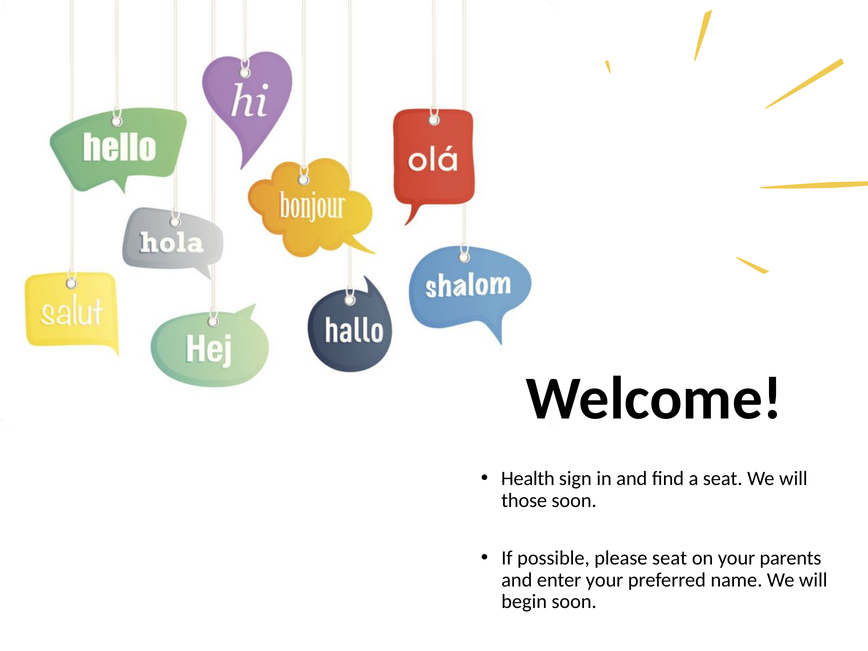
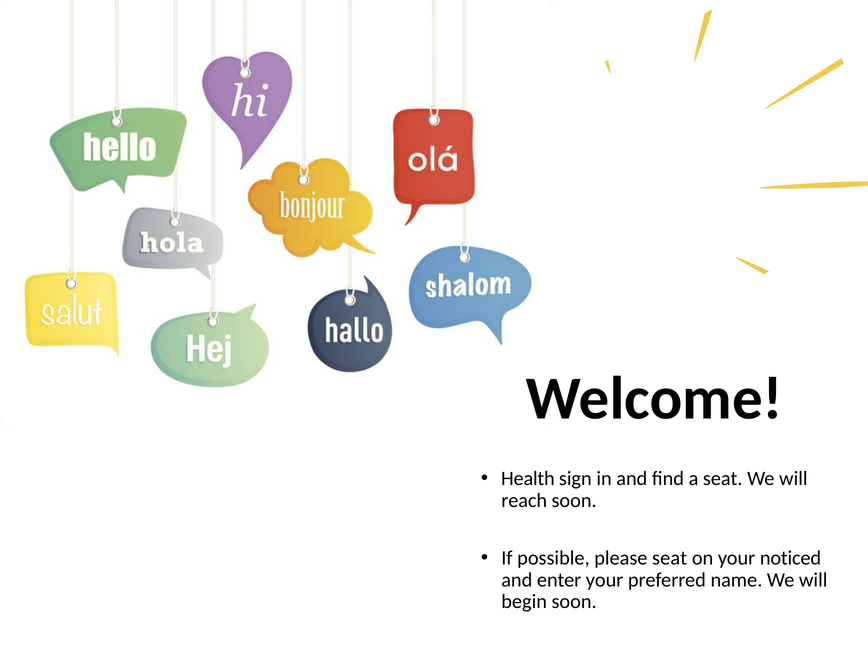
those: those -> reach (524, 500)
parents: parents -> noticed (790, 558)
